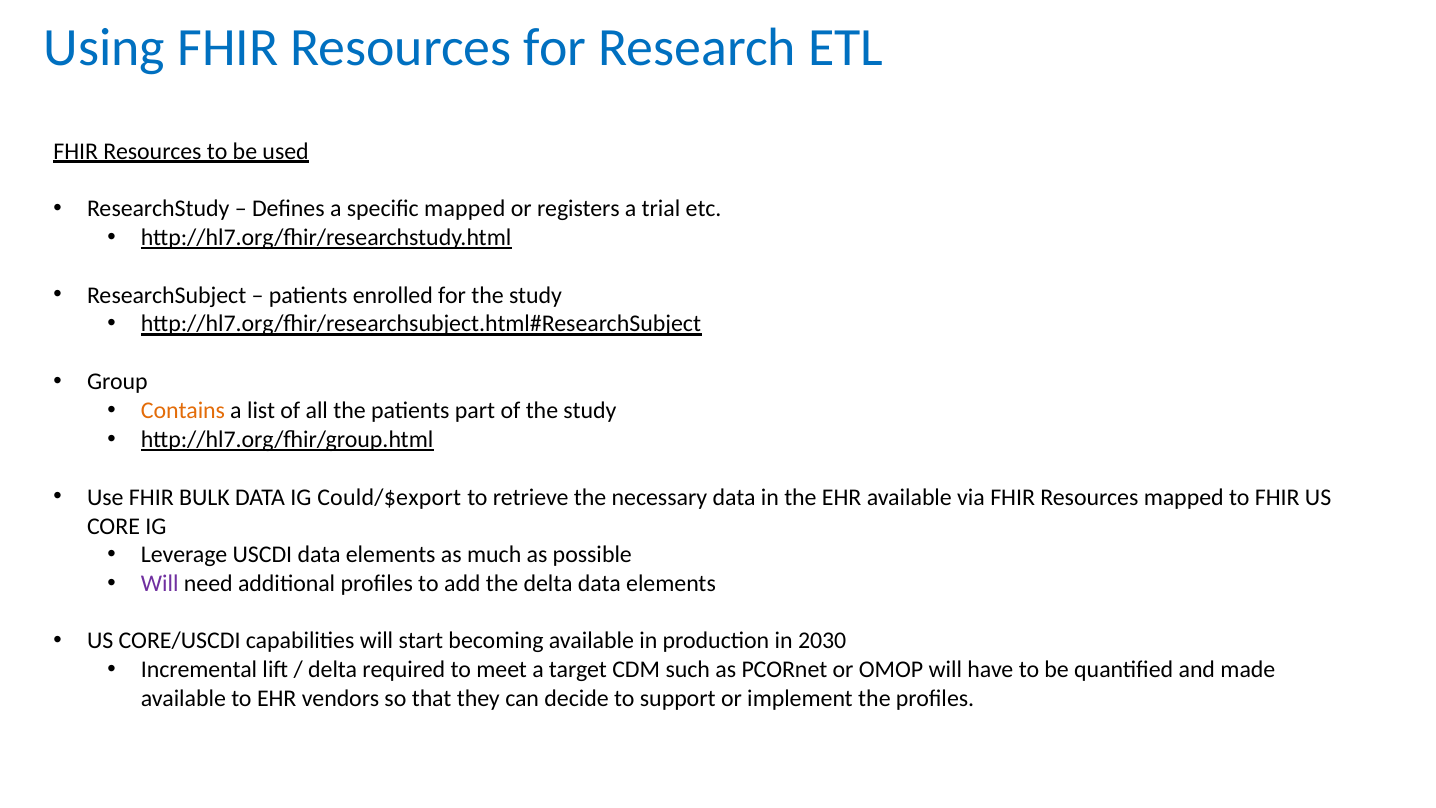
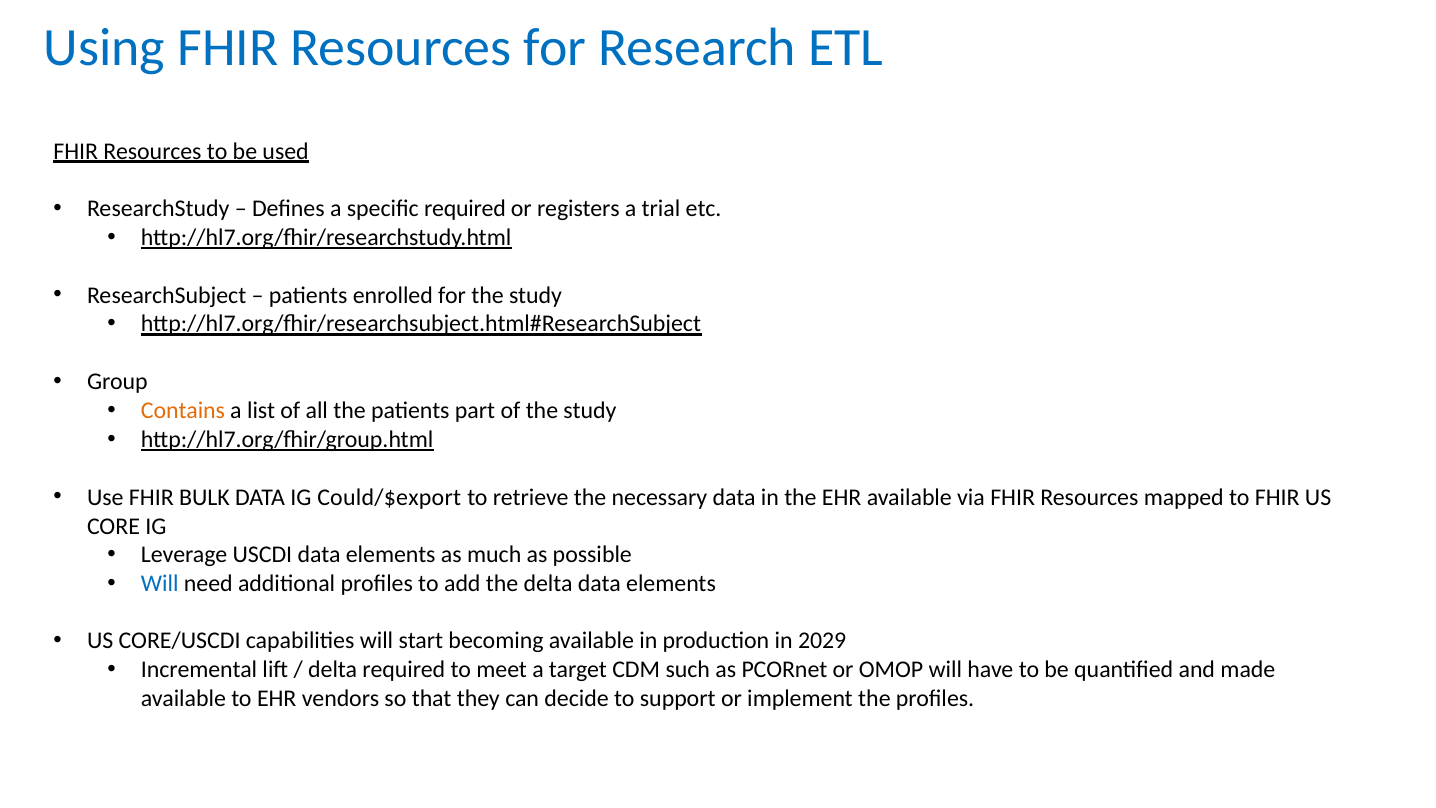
specific mapped: mapped -> required (465, 209)
Will colour: purple -> blue (160, 583)
2030: 2030 -> 2029 (822, 641)
